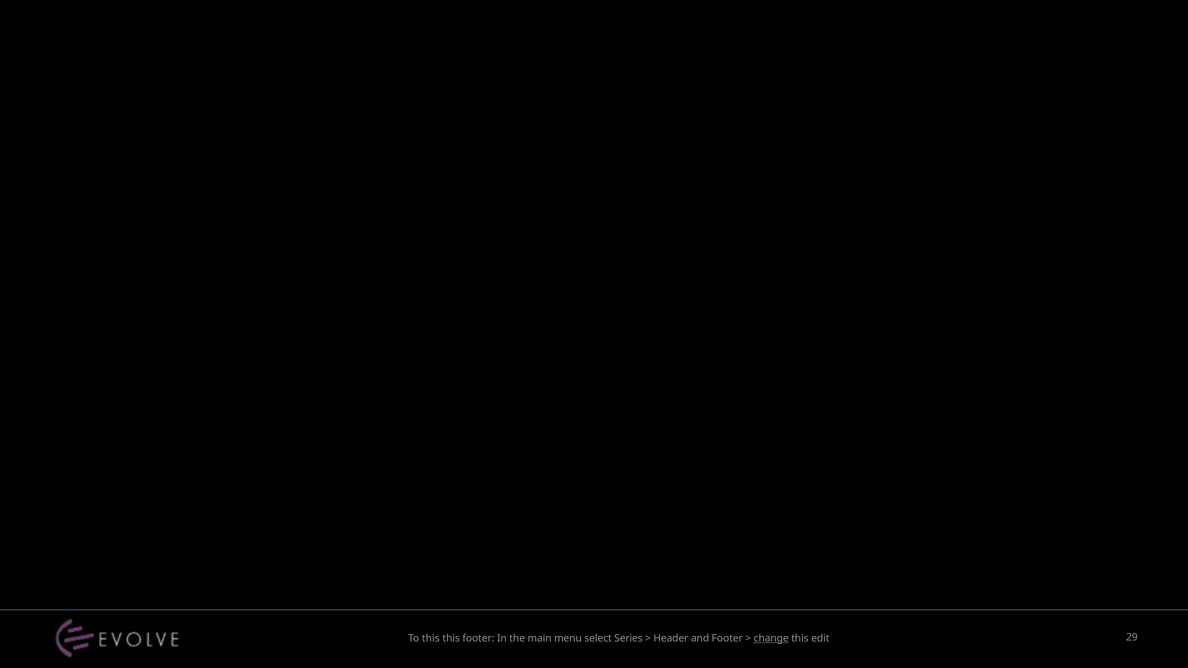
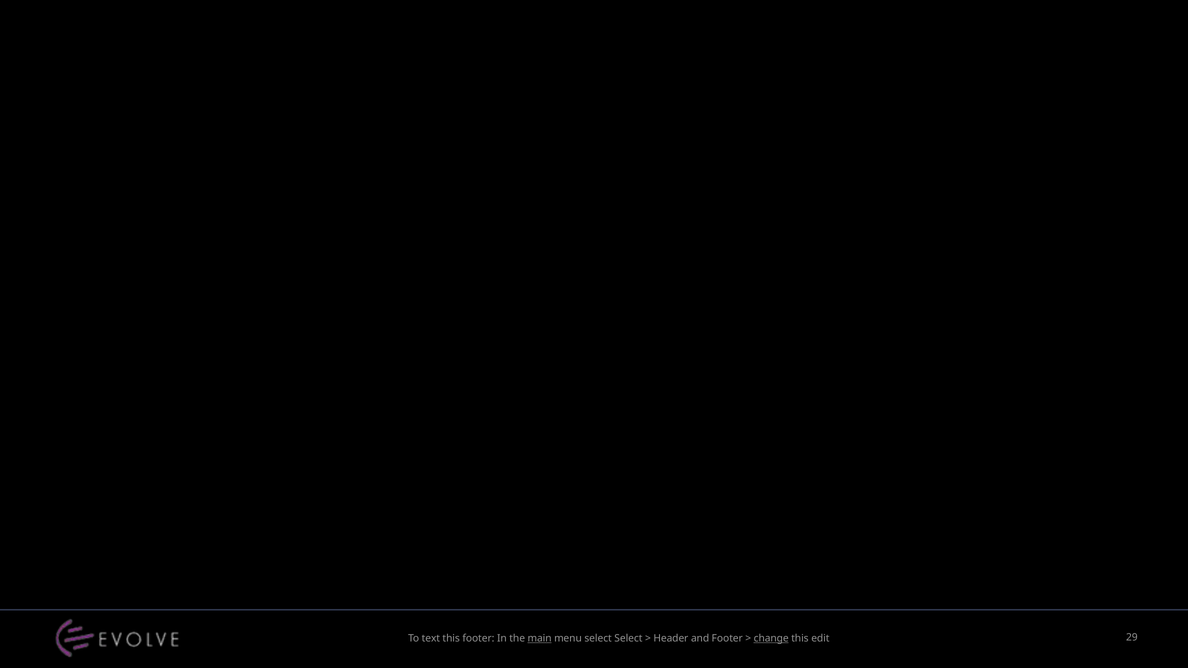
To this: this -> text (431, 638)
main underline: none -> present (540, 638)
select Series: Series -> Select (628, 638)
